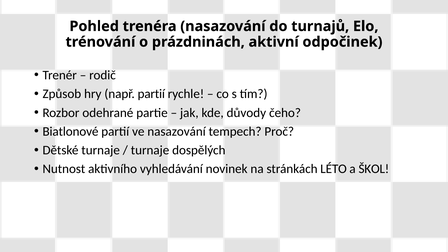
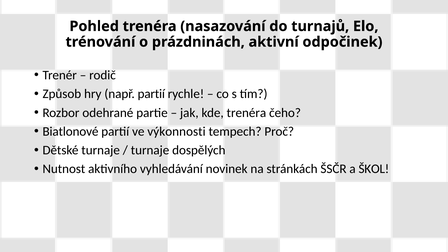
kde důvody: důvody -> trenéra (246, 113)
ve nasazování: nasazování -> výkonnosti (176, 131)
LÉTO: LÉTO -> ŠSČR (333, 169)
